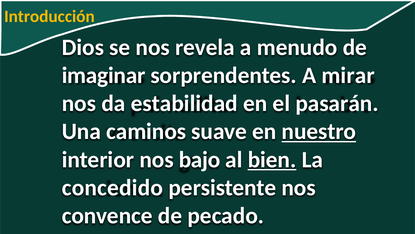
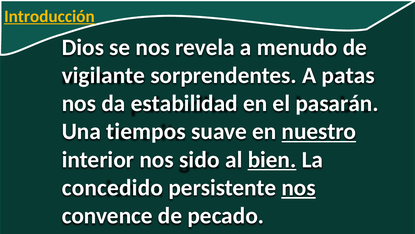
Introducción underline: none -> present (49, 16)
imaginar: imaginar -> vigilante (103, 75)
mirar: mirar -> patas (348, 75)
caminos: caminos -> tiempos (146, 131)
bajo: bajo -> sido (199, 159)
nos underline: none -> present (299, 187)
